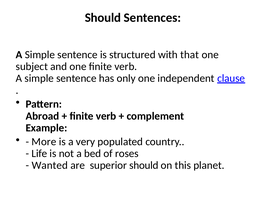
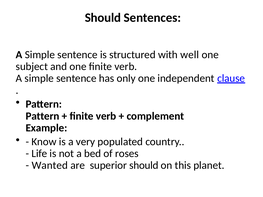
that: that -> well (190, 55)
Abroad: Abroad -> Pattern (42, 116)
More: More -> Know (44, 142)
